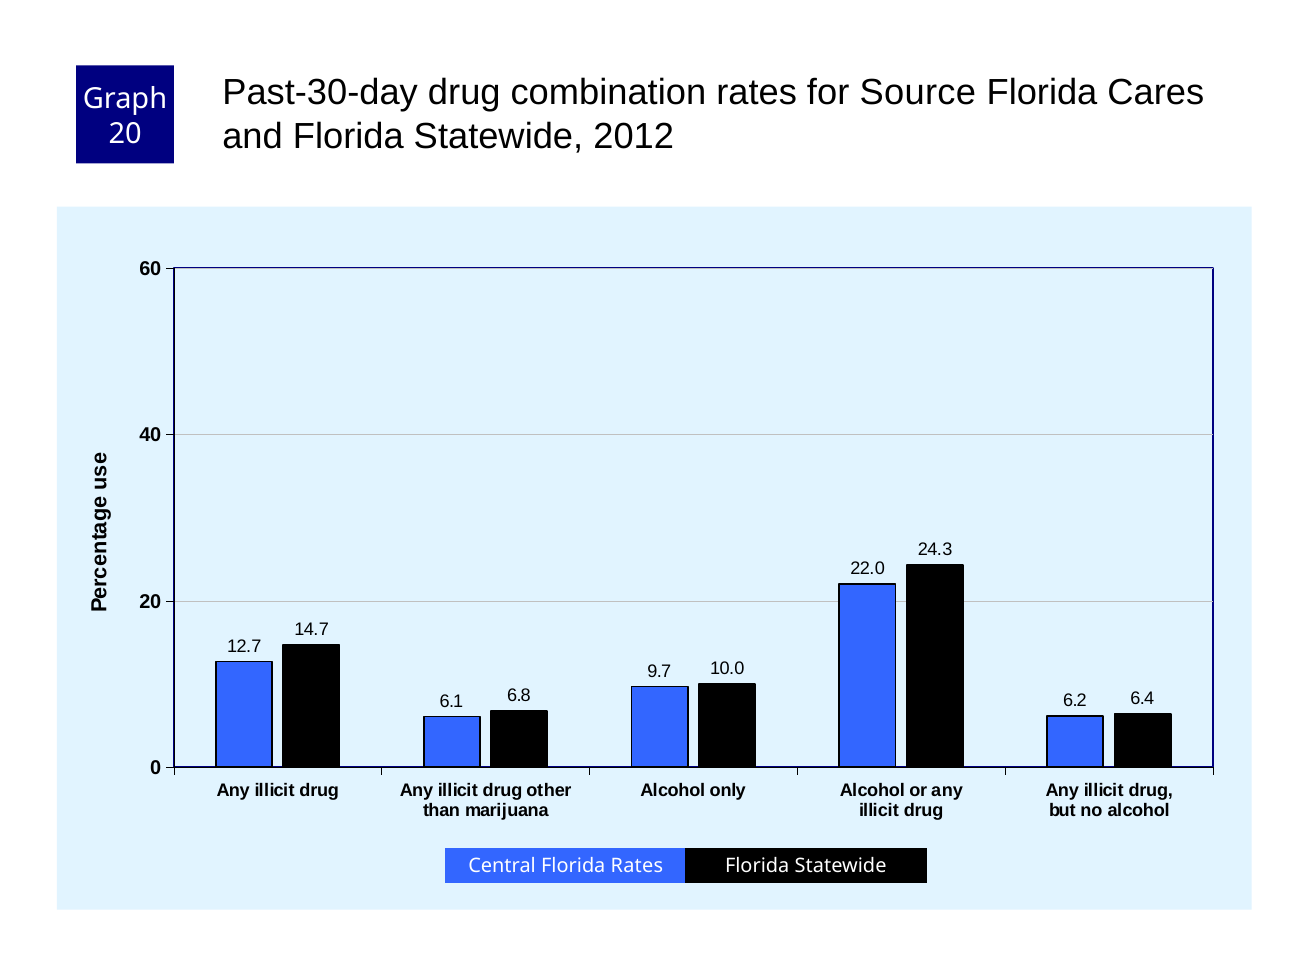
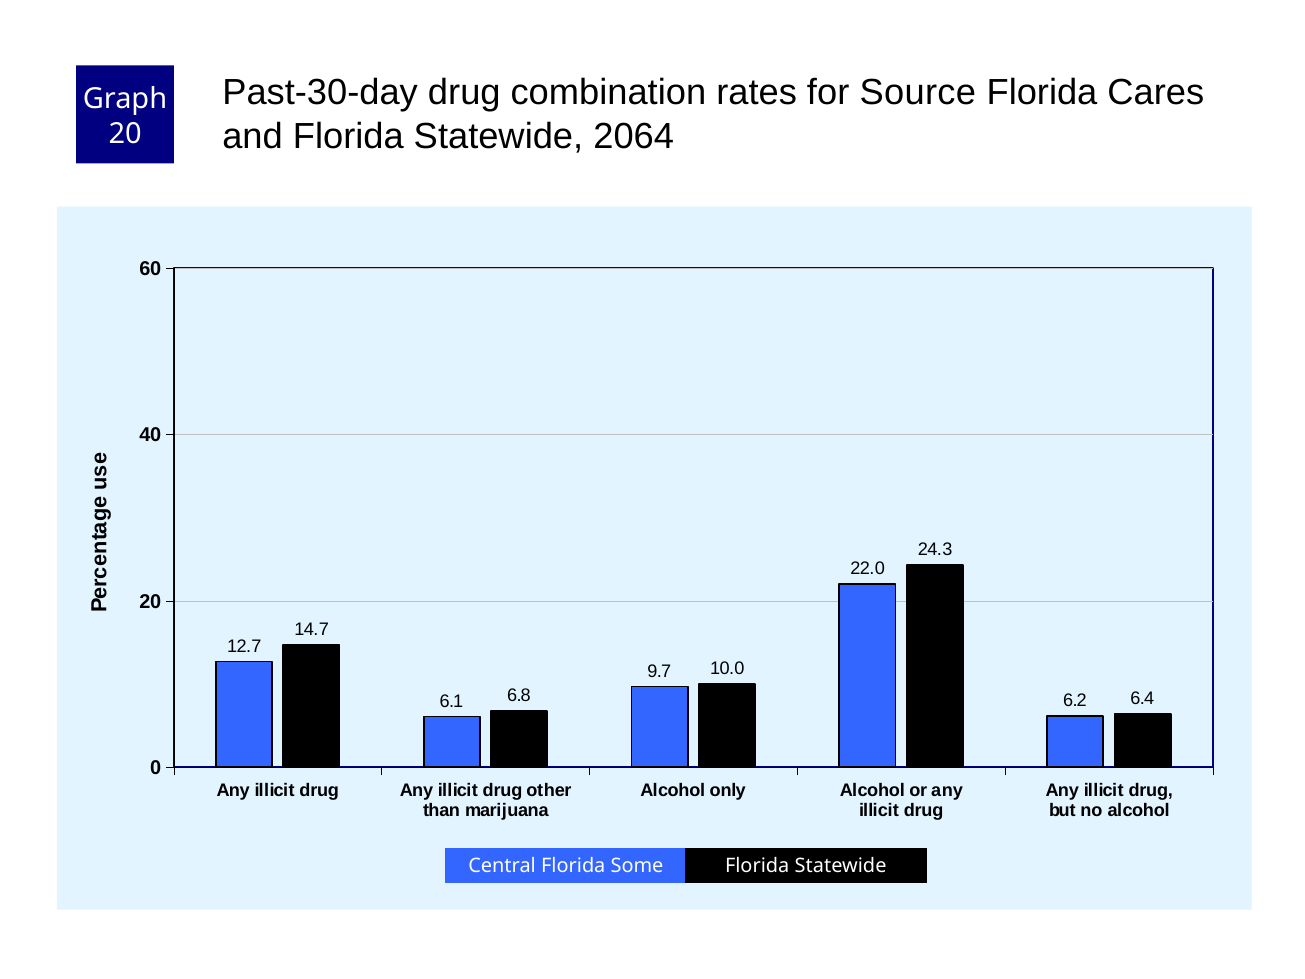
2012: 2012 -> 2064 (634, 136)
Florida Rates: Rates -> Some (637, 865)
